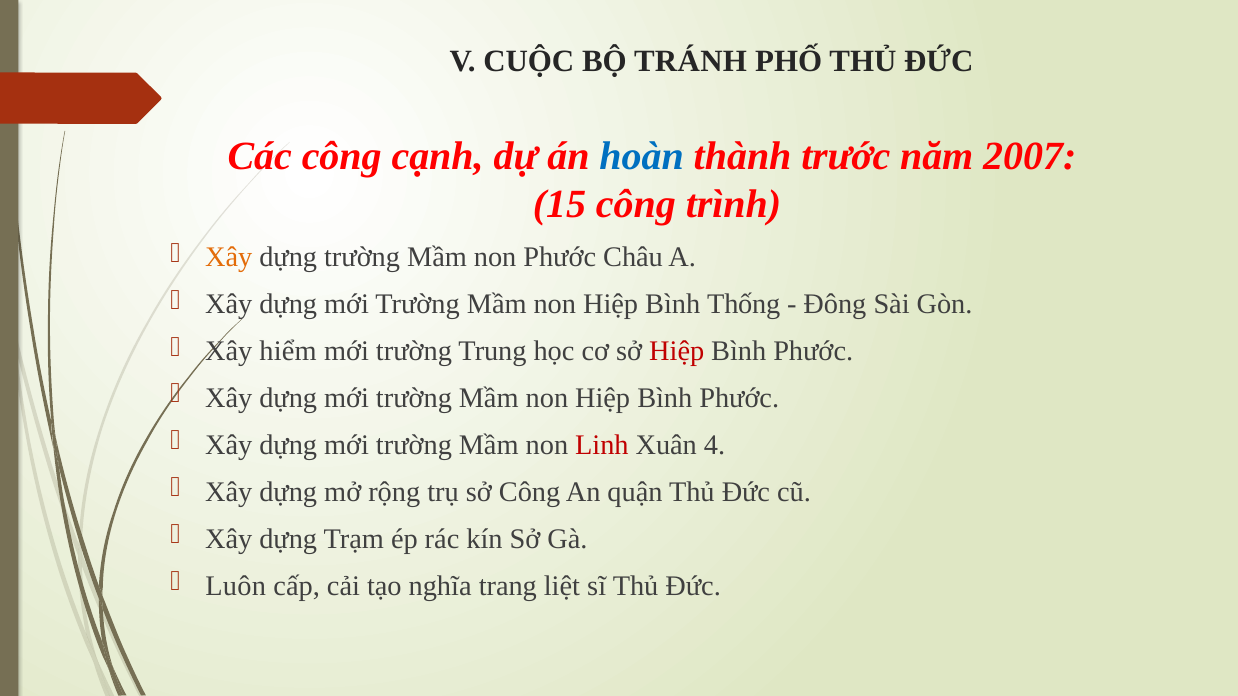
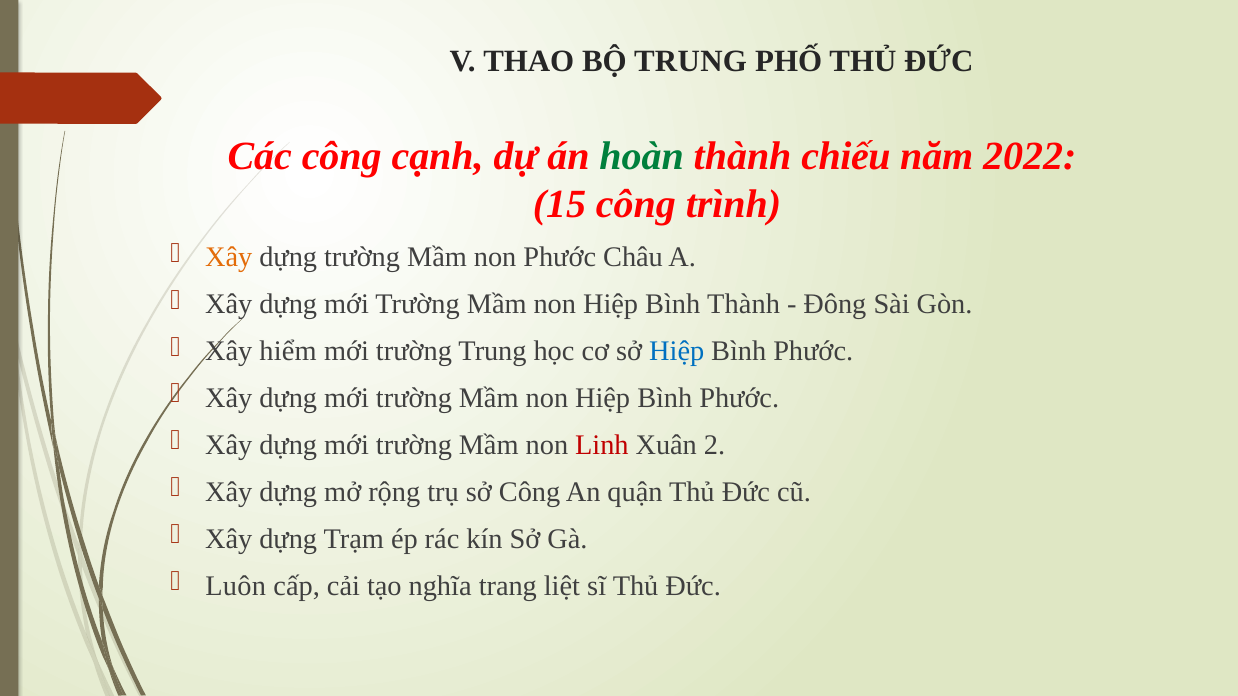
CUỘC: CUỘC -> THAO (529, 61)
BỘ TRÁNH: TRÁNH -> TRUNG (691, 61)
hoàn colour: blue -> green (642, 157)
trước: trước -> chiếu (846, 157)
2007: 2007 -> 2022 (1030, 157)
Bình Thống: Thống -> Thành (744, 305)
Hiệp colour: red -> blue (677, 352)
4: 4 -> 2 (715, 445)
